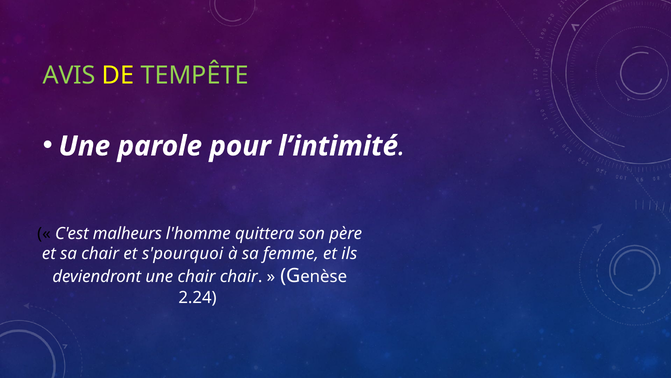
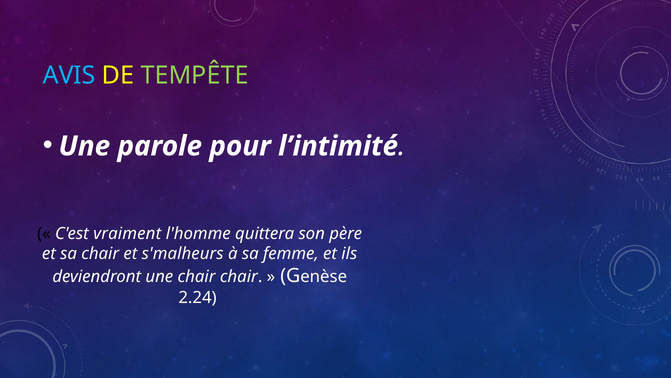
AVIS colour: light green -> light blue (69, 75)
malheurs: malheurs -> vraiment (127, 233)
s'pourquoi: s'pourquoi -> s'malheurs (183, 254)
